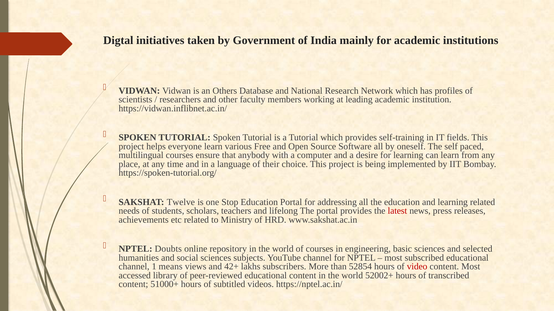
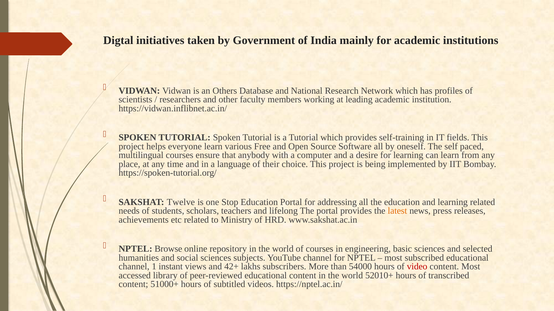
latest colour: red -> orange (397, 211)
Doubts: Doubts -> Browse (168, 249)
means: means -> instant (171, 267)
52854: 52854 -> 54000 (360, 267)
52002+: 52002+ -> 52010+ (379, 276)
